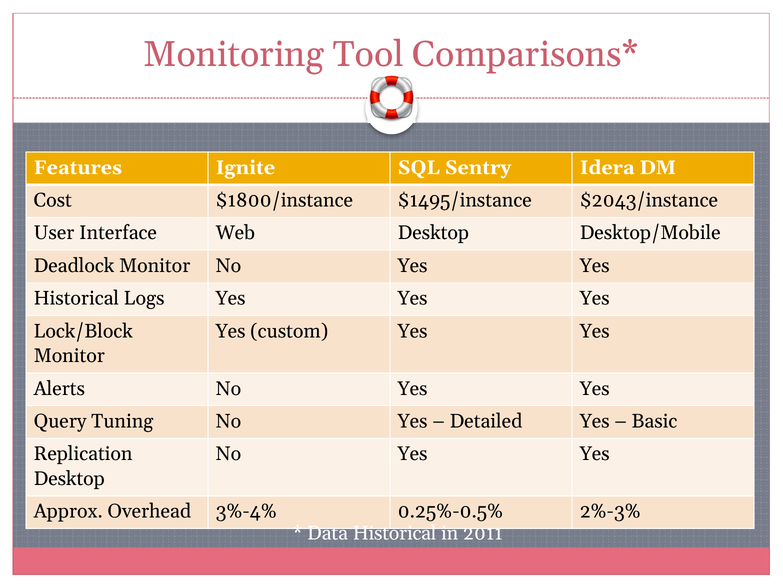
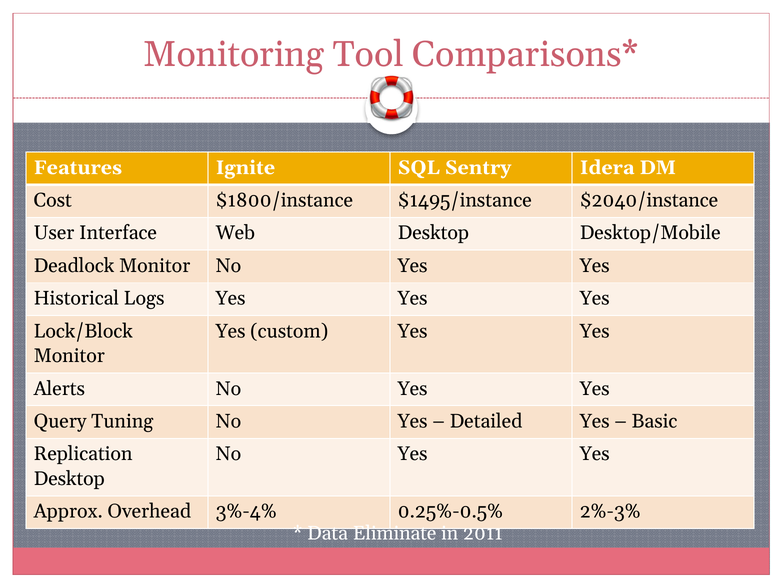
$2043/instance: $2043/instance -> $2040/instance (649, 200)
Data Historical: Historical -> Eliminate (395, 532)
